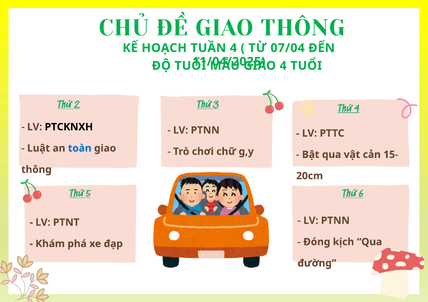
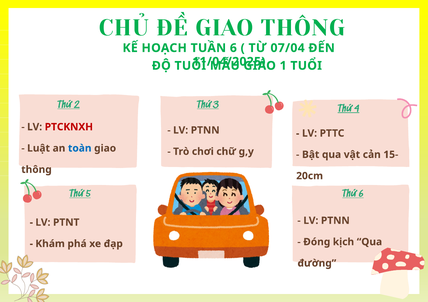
TUẦN 4: 4 -> 6 (233, 48)
4: 4 -> 1 (283, 66)
PTCKNXH colour: black -> red (69, 127)
